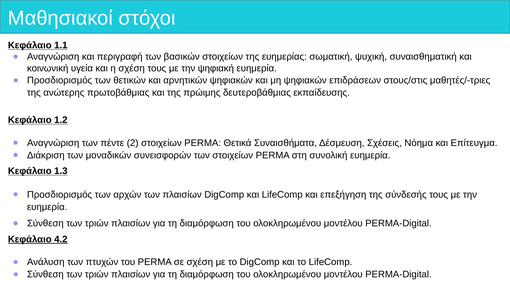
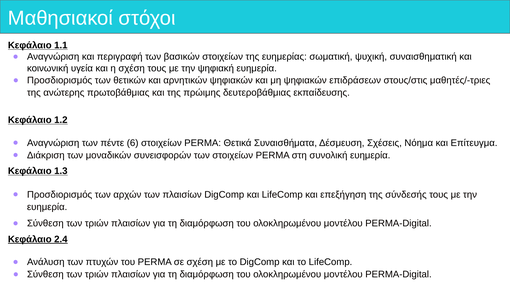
2: 2 -> 6 (133, 143)
4.2: 4.2 -> 2.4 (61, 239)
